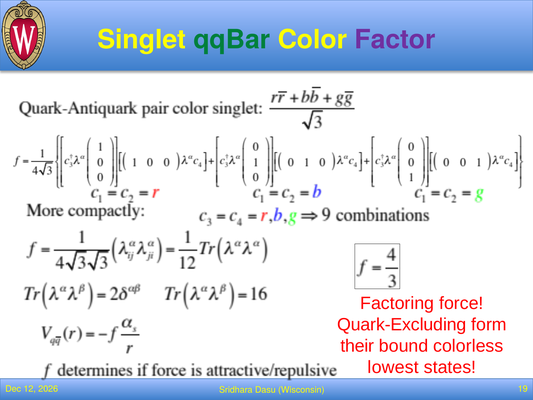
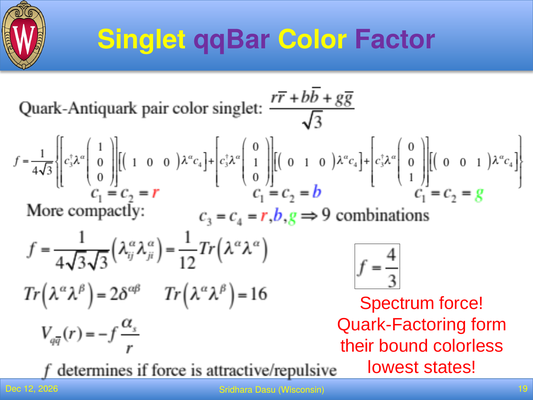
qqBar colour: green -> purple (232, 40)
Factoring: Factoring -> Spectrum (397, 303)
Quark-Excluding: Quark-Excluding -> Quark-Factoring (402, 325)
